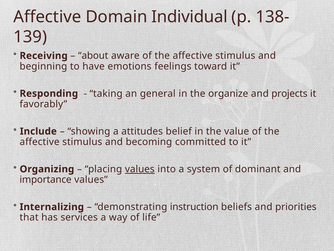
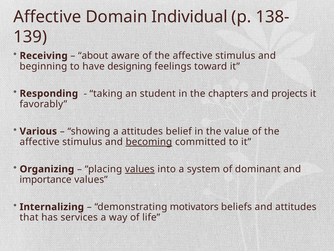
emotions: emotions -> designing (130, 66)
general: general -> student (158, 93)
organize: organize -> chapters (228, 93)
Include: Include -> Various (38, 131)
becoming underline: none -> present (149, 142)
instruction: instruction -> motivators (194, 207)
and priorities: priorities -> attitudes (296, 207)
